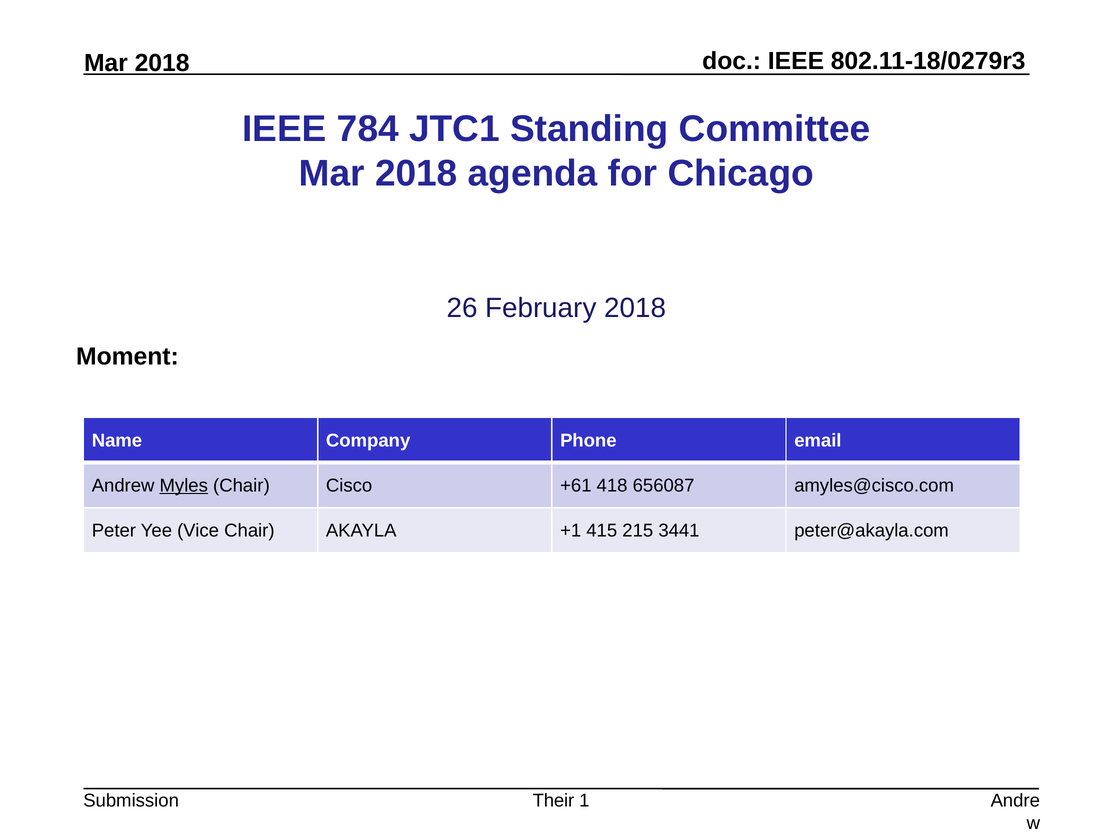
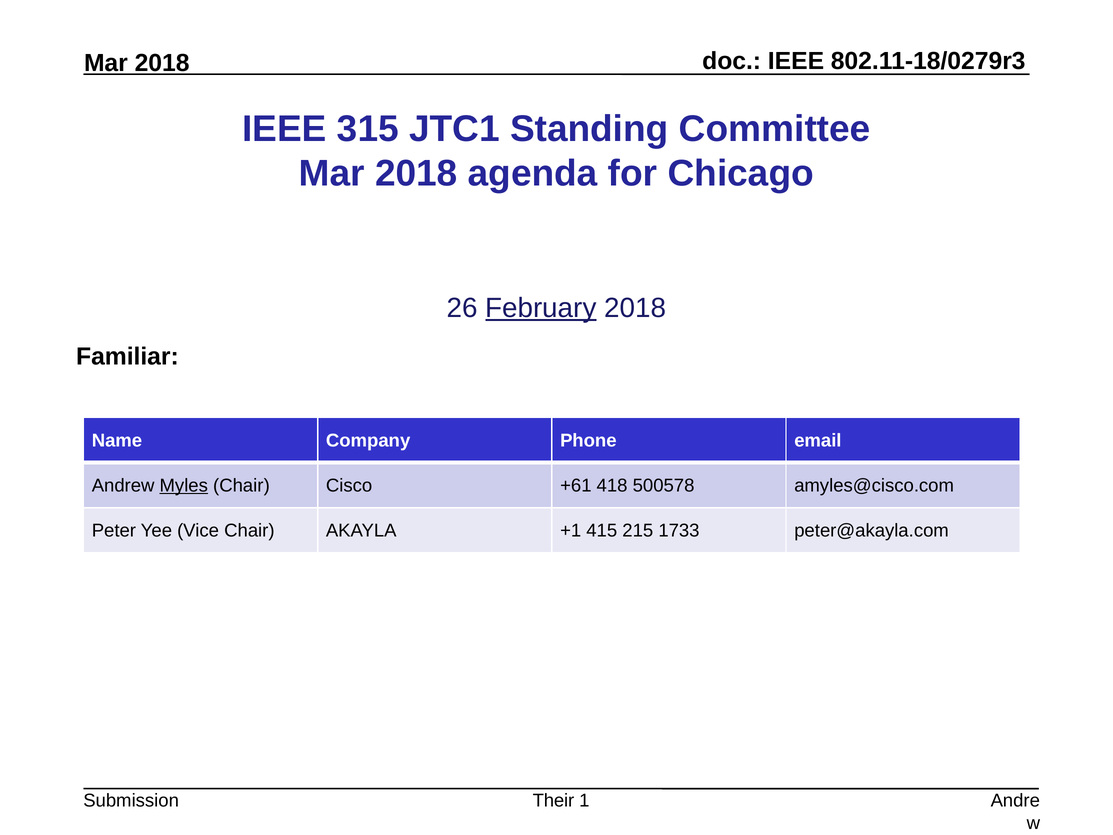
784: 784 -> 315 (368, 129)
February underline: none -> present (541, 308)
Moment: Moment -> Familiar (127, 356)
656087: 656087 -> 500578 (664, 485)
3441: 3441 -> 1733 (679, 530)
